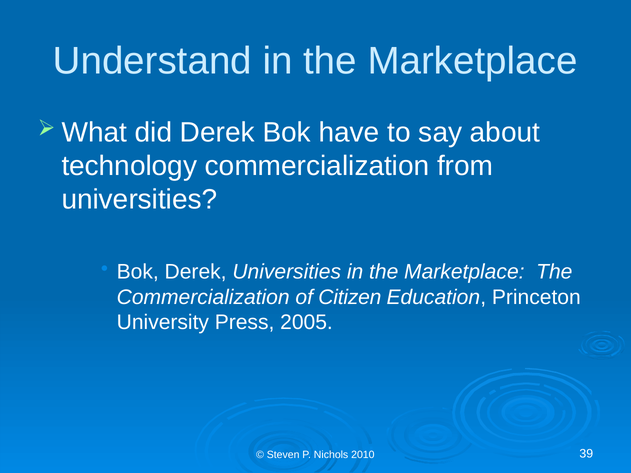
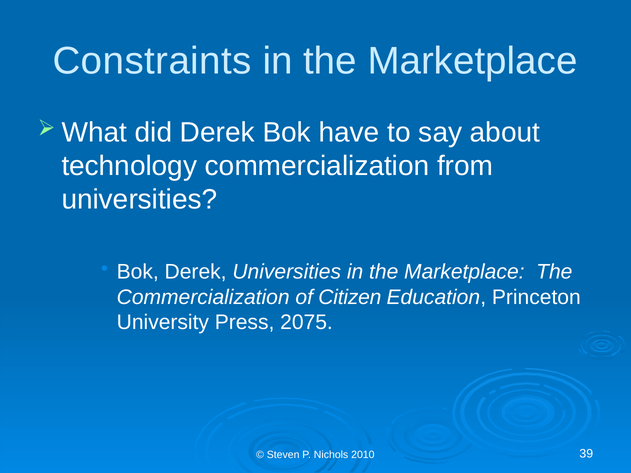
Understand: Understand -> Constraints (152, 61)
2005: 2005 -> 2075 (306, 323)
